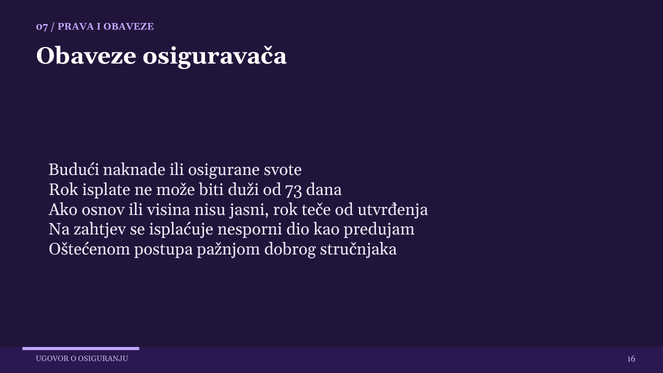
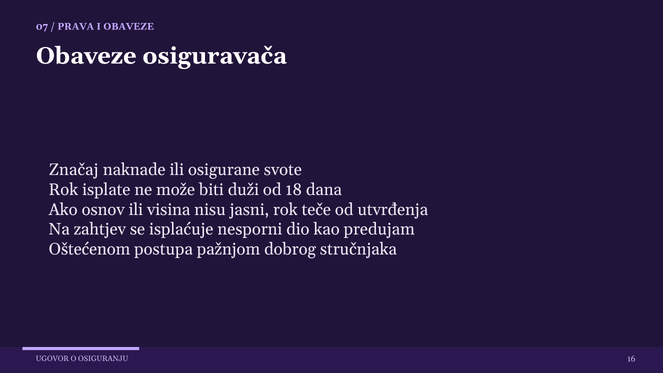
Budući: Budući -> Značaj (74, 170)
73: 73 -> 18 (294, 190)
